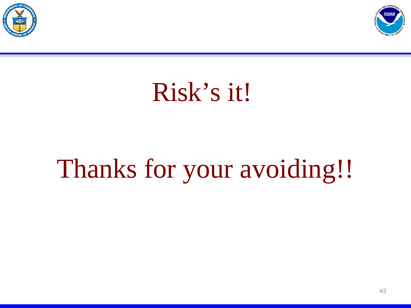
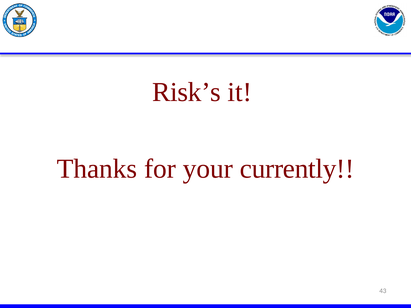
avoiding: avoiding -> currently (297, 169)
